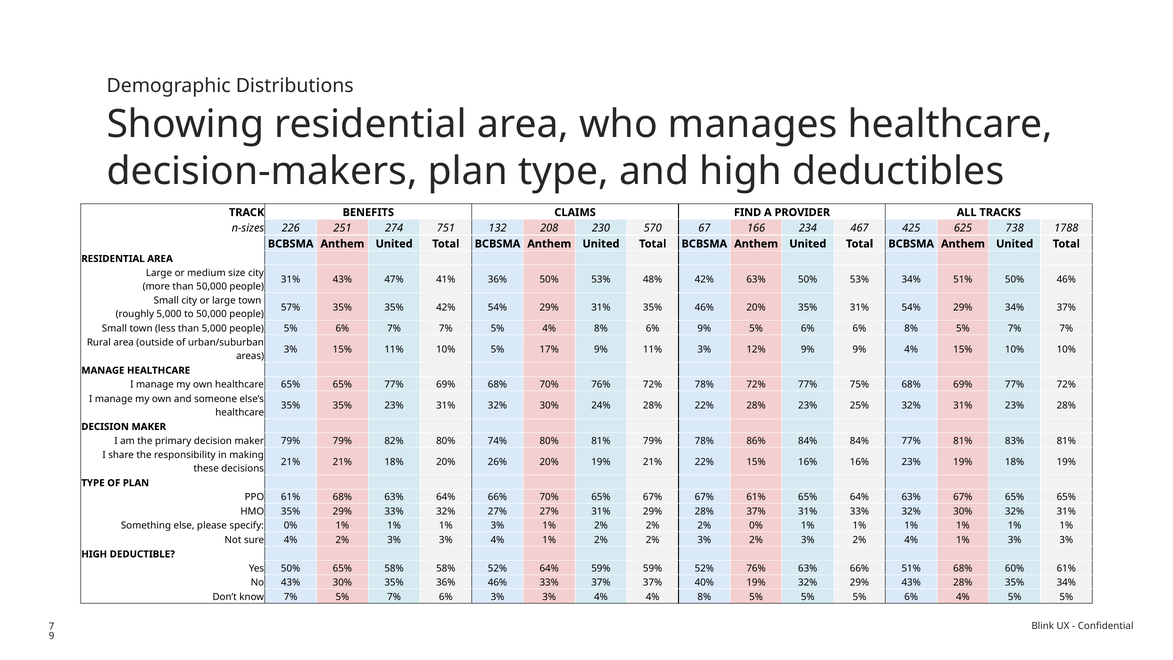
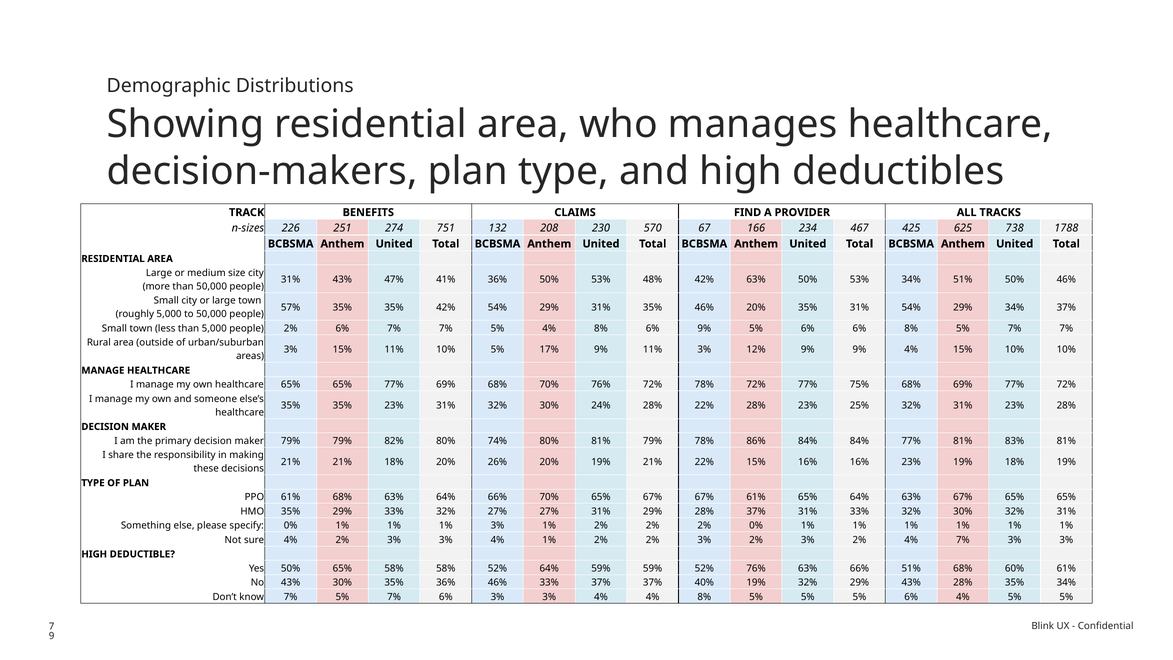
people 5%: 5% -> 2% (291, 328)
2% 4% 1%: 1% -> 7% (963, 540)
